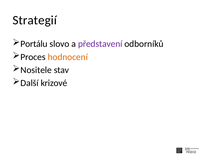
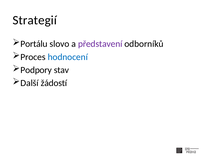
hodnocení colour: orange -> blue (68, 57)
Nositele: Nositele -> Podpory (36, 70)
krizové: krizové -> žádostí (54, 83)
